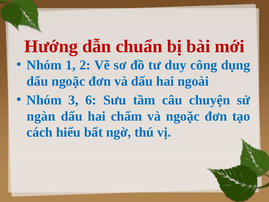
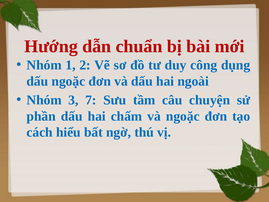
6: 6 -> 7 (91, 100)
ngàn: ngàn -> phần (41, 116)
